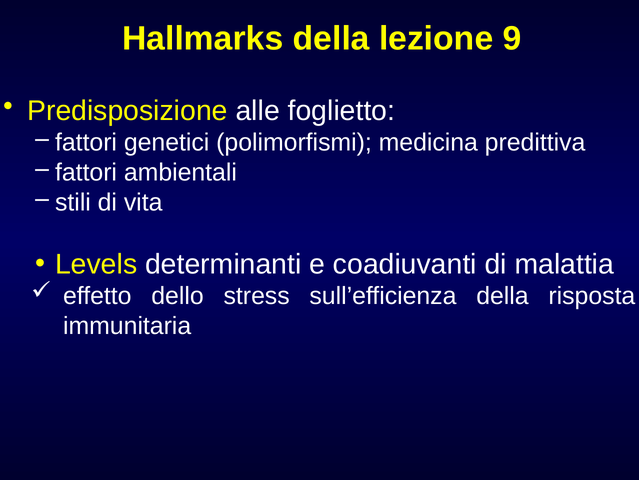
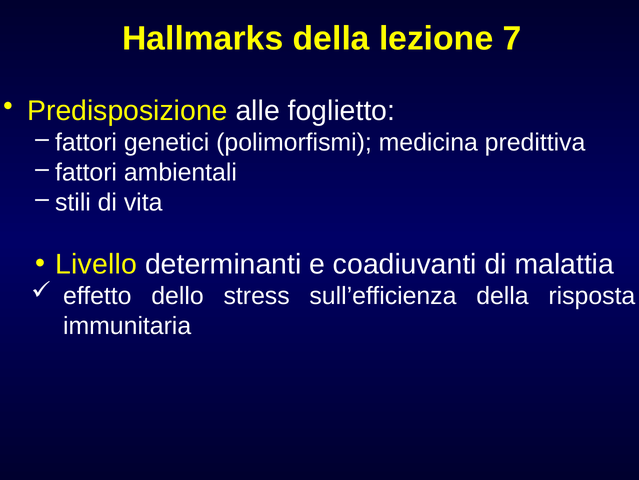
9: 9 -> 7 (512, 39)
Levels: Levels -> Livello (96, 264)
